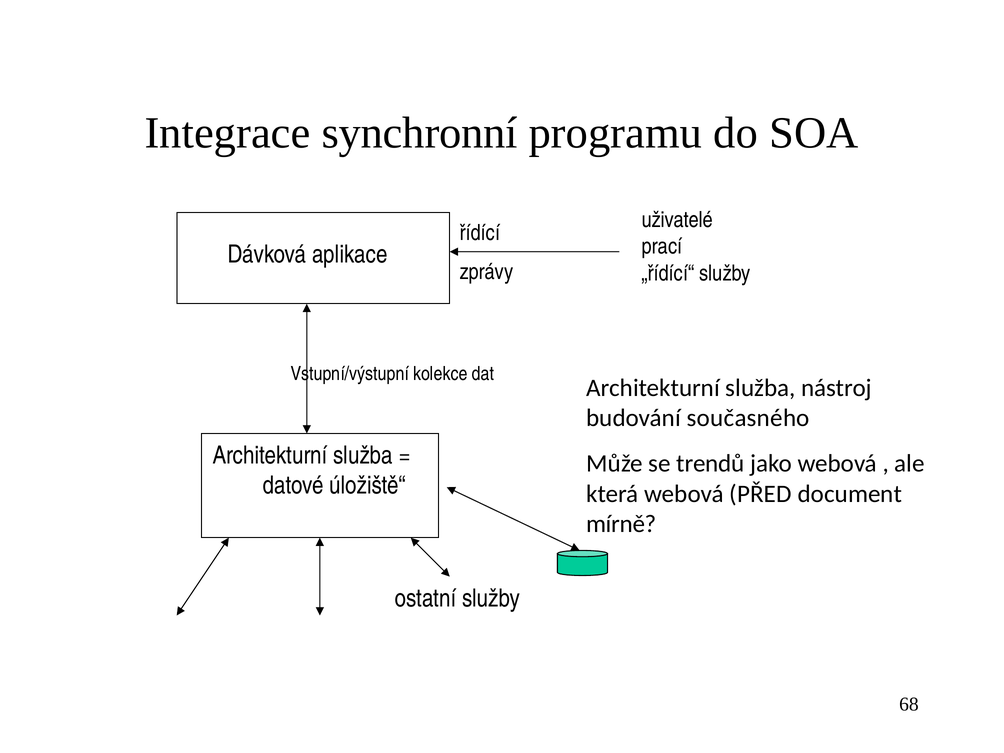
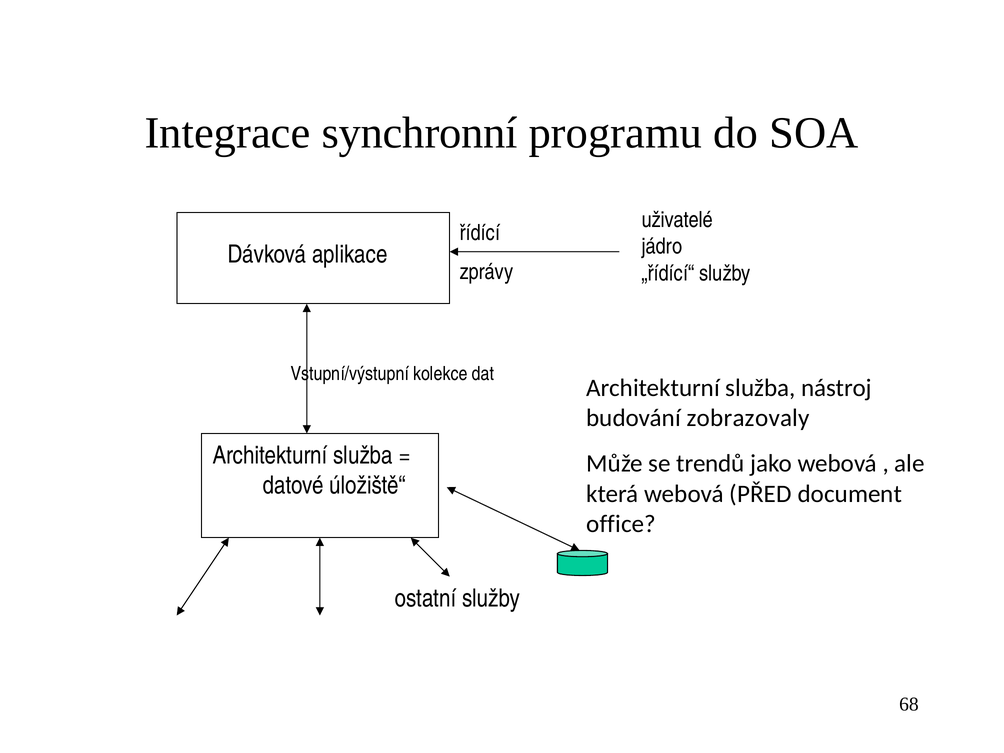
prací: prací -> jádro (662, 246)
současného: současného -> zobrazovaly (748, 418)
mírně: mírně -> office (621, 524)
